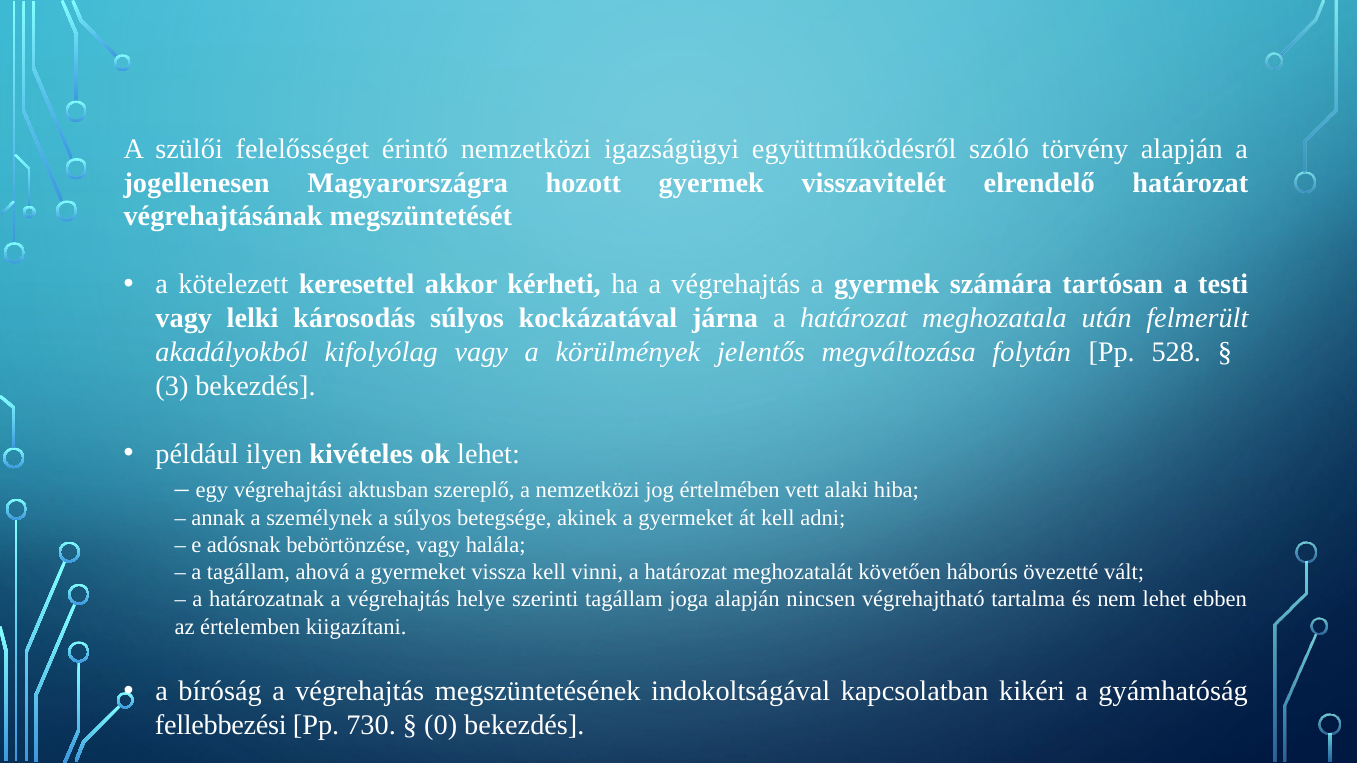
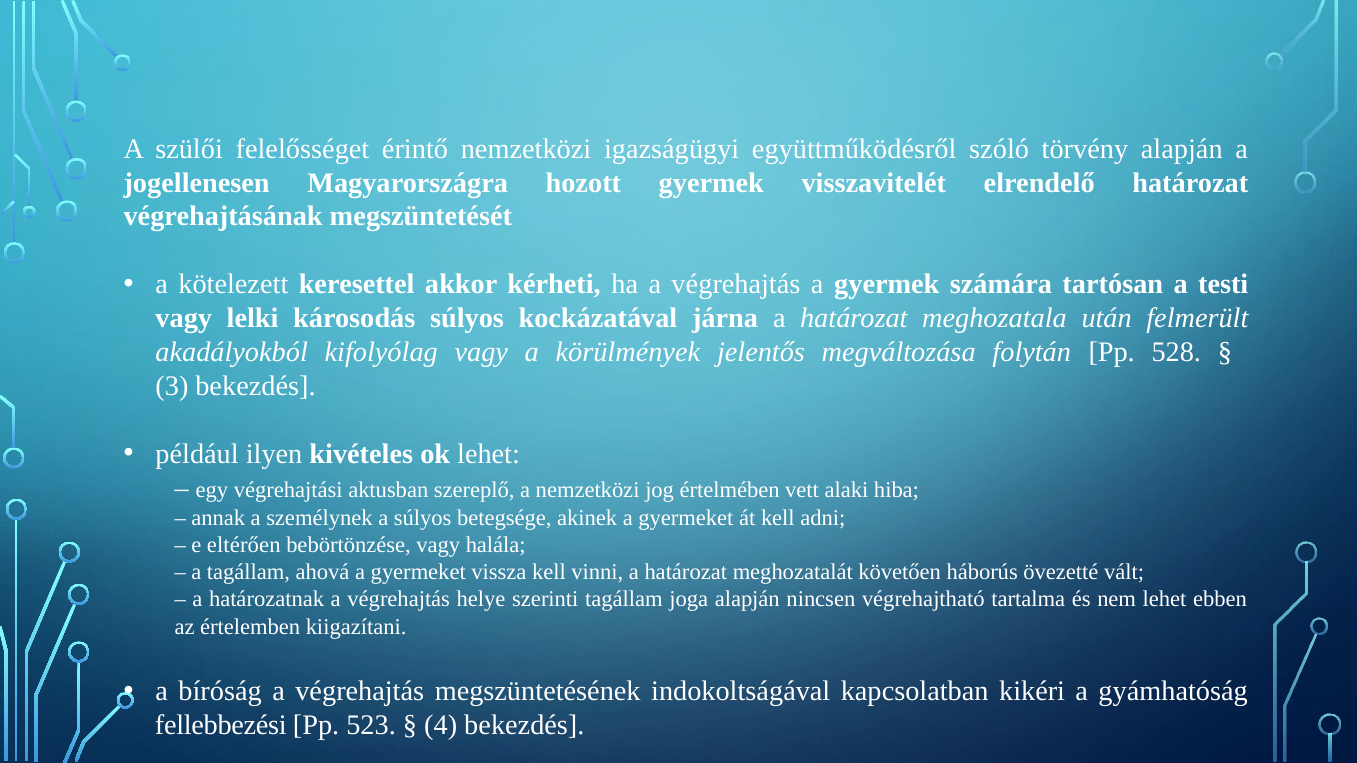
adósnak: adósnak -> eltérően (244, 545)
730: 730 -> 523 (371, 726)
0: 0 -> 4 (441, 726)
